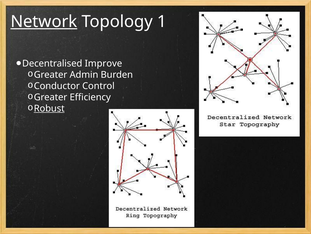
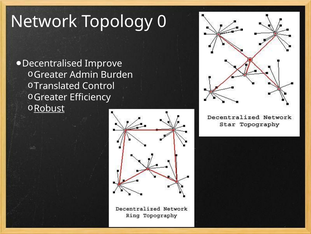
Network underline: present -> none (44, 22)
1: 1 -> 0 (162, 22)
Conductor: Conductor -> Translated (57, 86)
